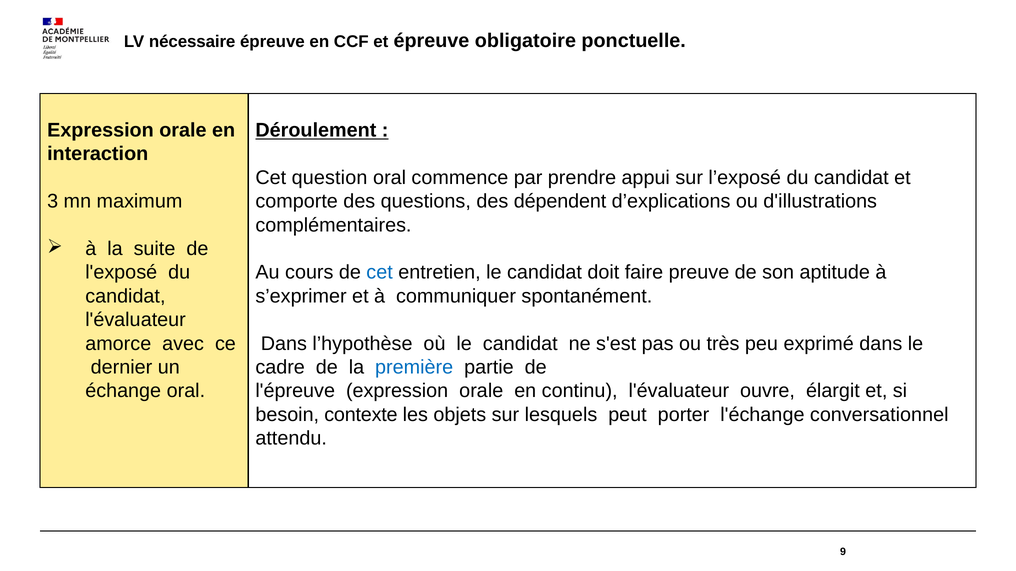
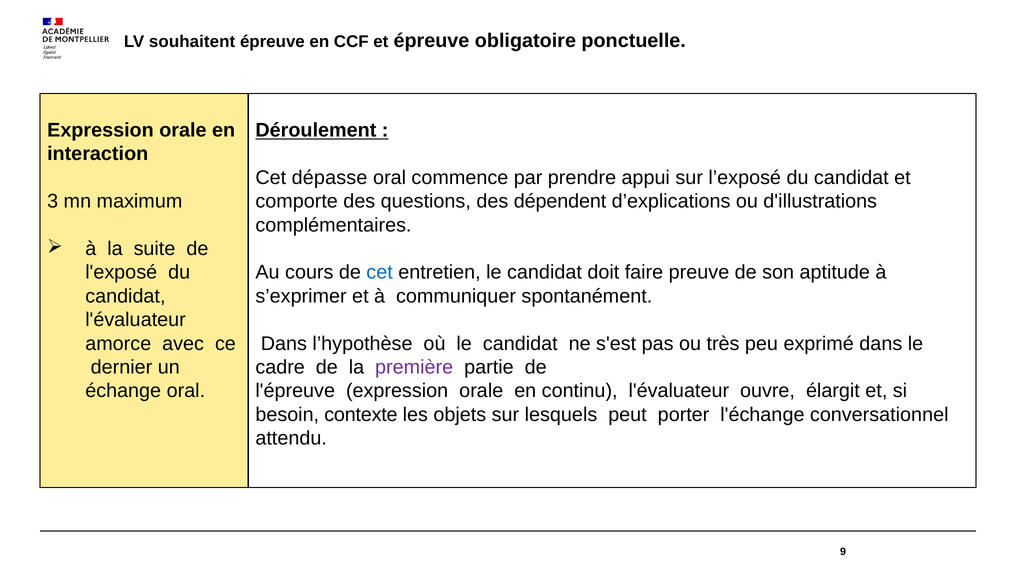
nécessaire: nécessaire -> souhaitent (192, 42)
question: question -> dépasse (330, 178)
première colour: blue -> purple (414, 368)
